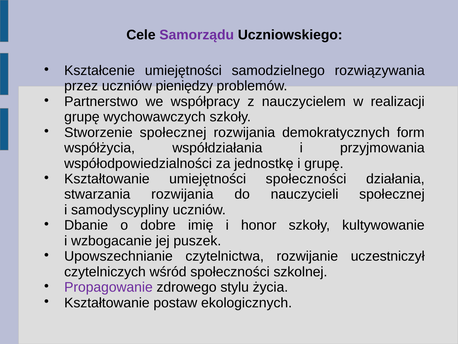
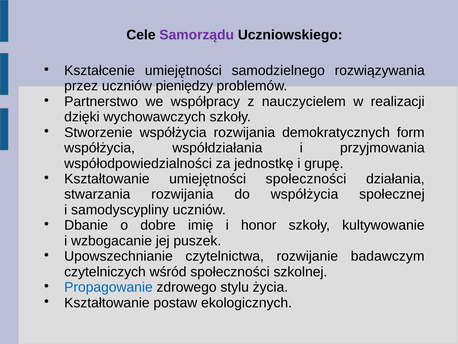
grupę: grupę -> dzięki (82, 117)
Stworzenie społecznej: społecznej -> współżycia (173, 132)
do nauczycieli: nauczycieli -> współżycia (305, 194)
uczestniczył: uczestniczył -> badawczym (388, 256)
Propagowanie colour: purple -> blue (108, 287)
